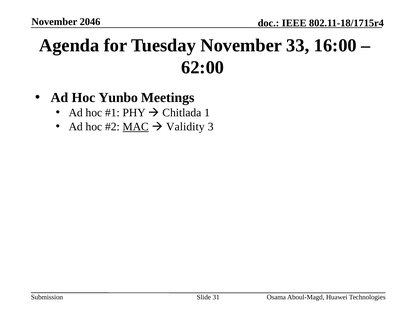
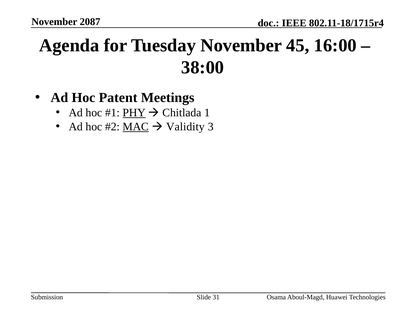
2046: 2046 -> 2087 (90, 22)
33: 33 -> 45 (298, 45)
62:00: 62:00 -> 38:00 (203, 67)
Yunbo: Yunbo -> Patent (118, 98)
PHY underline: none -> present (134, 113)
